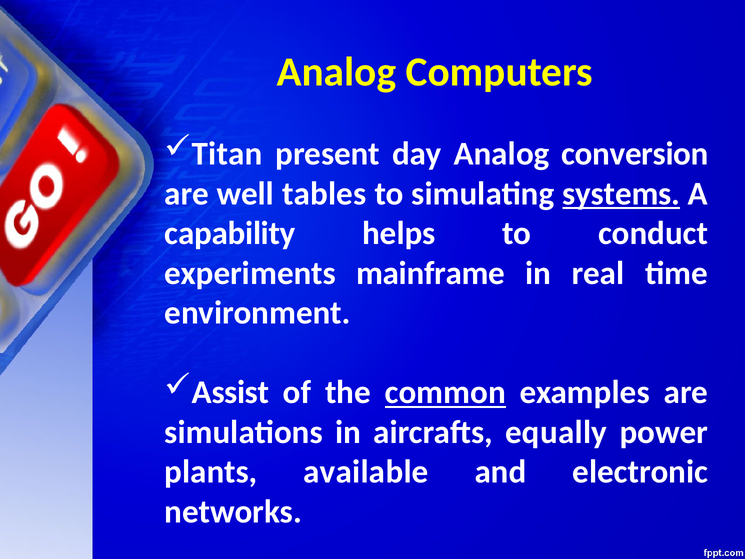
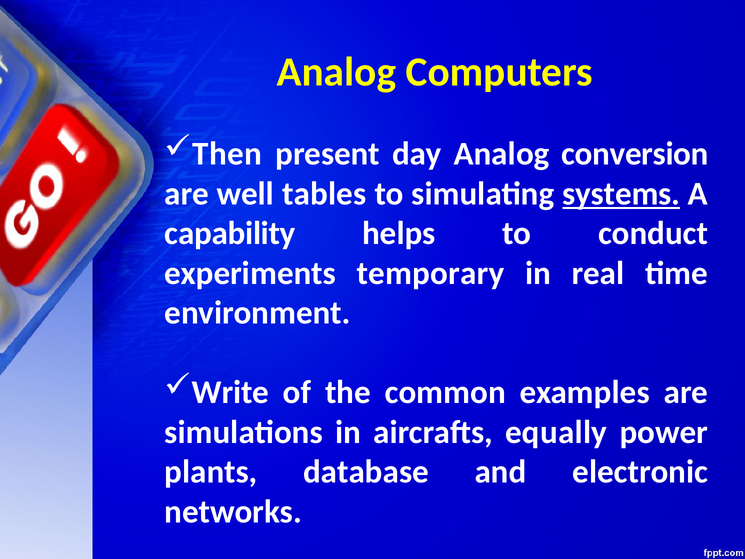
Titan: Titan -> Then (227, 154)
mainframe: mainframe -> temporary (430, 273)
Assist: Assist -> Write (230, 392)
common underline: present -> none (445, 392)
available: available -> database (366, 472)
